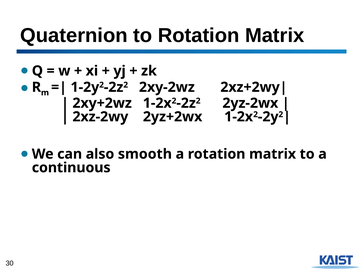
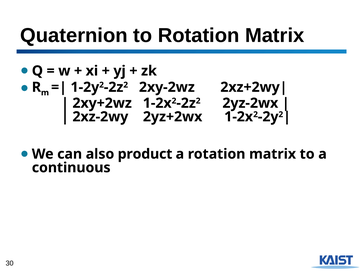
smooth: smooth -> product (145, 154)
